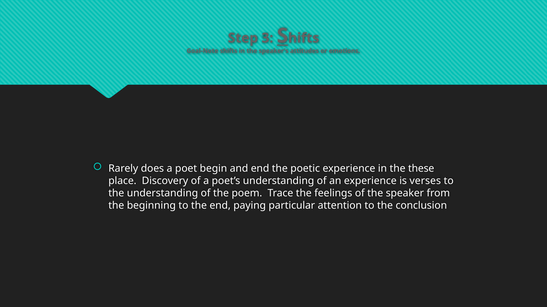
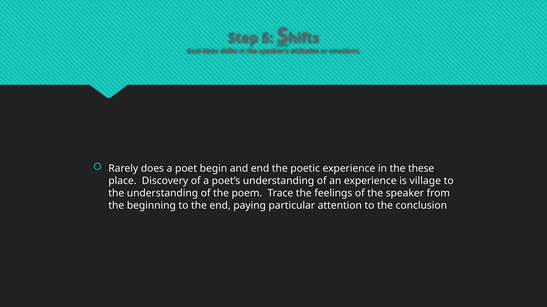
3: 3 -> 6 (267, 38)
verses: verses -> village (425, 181)
